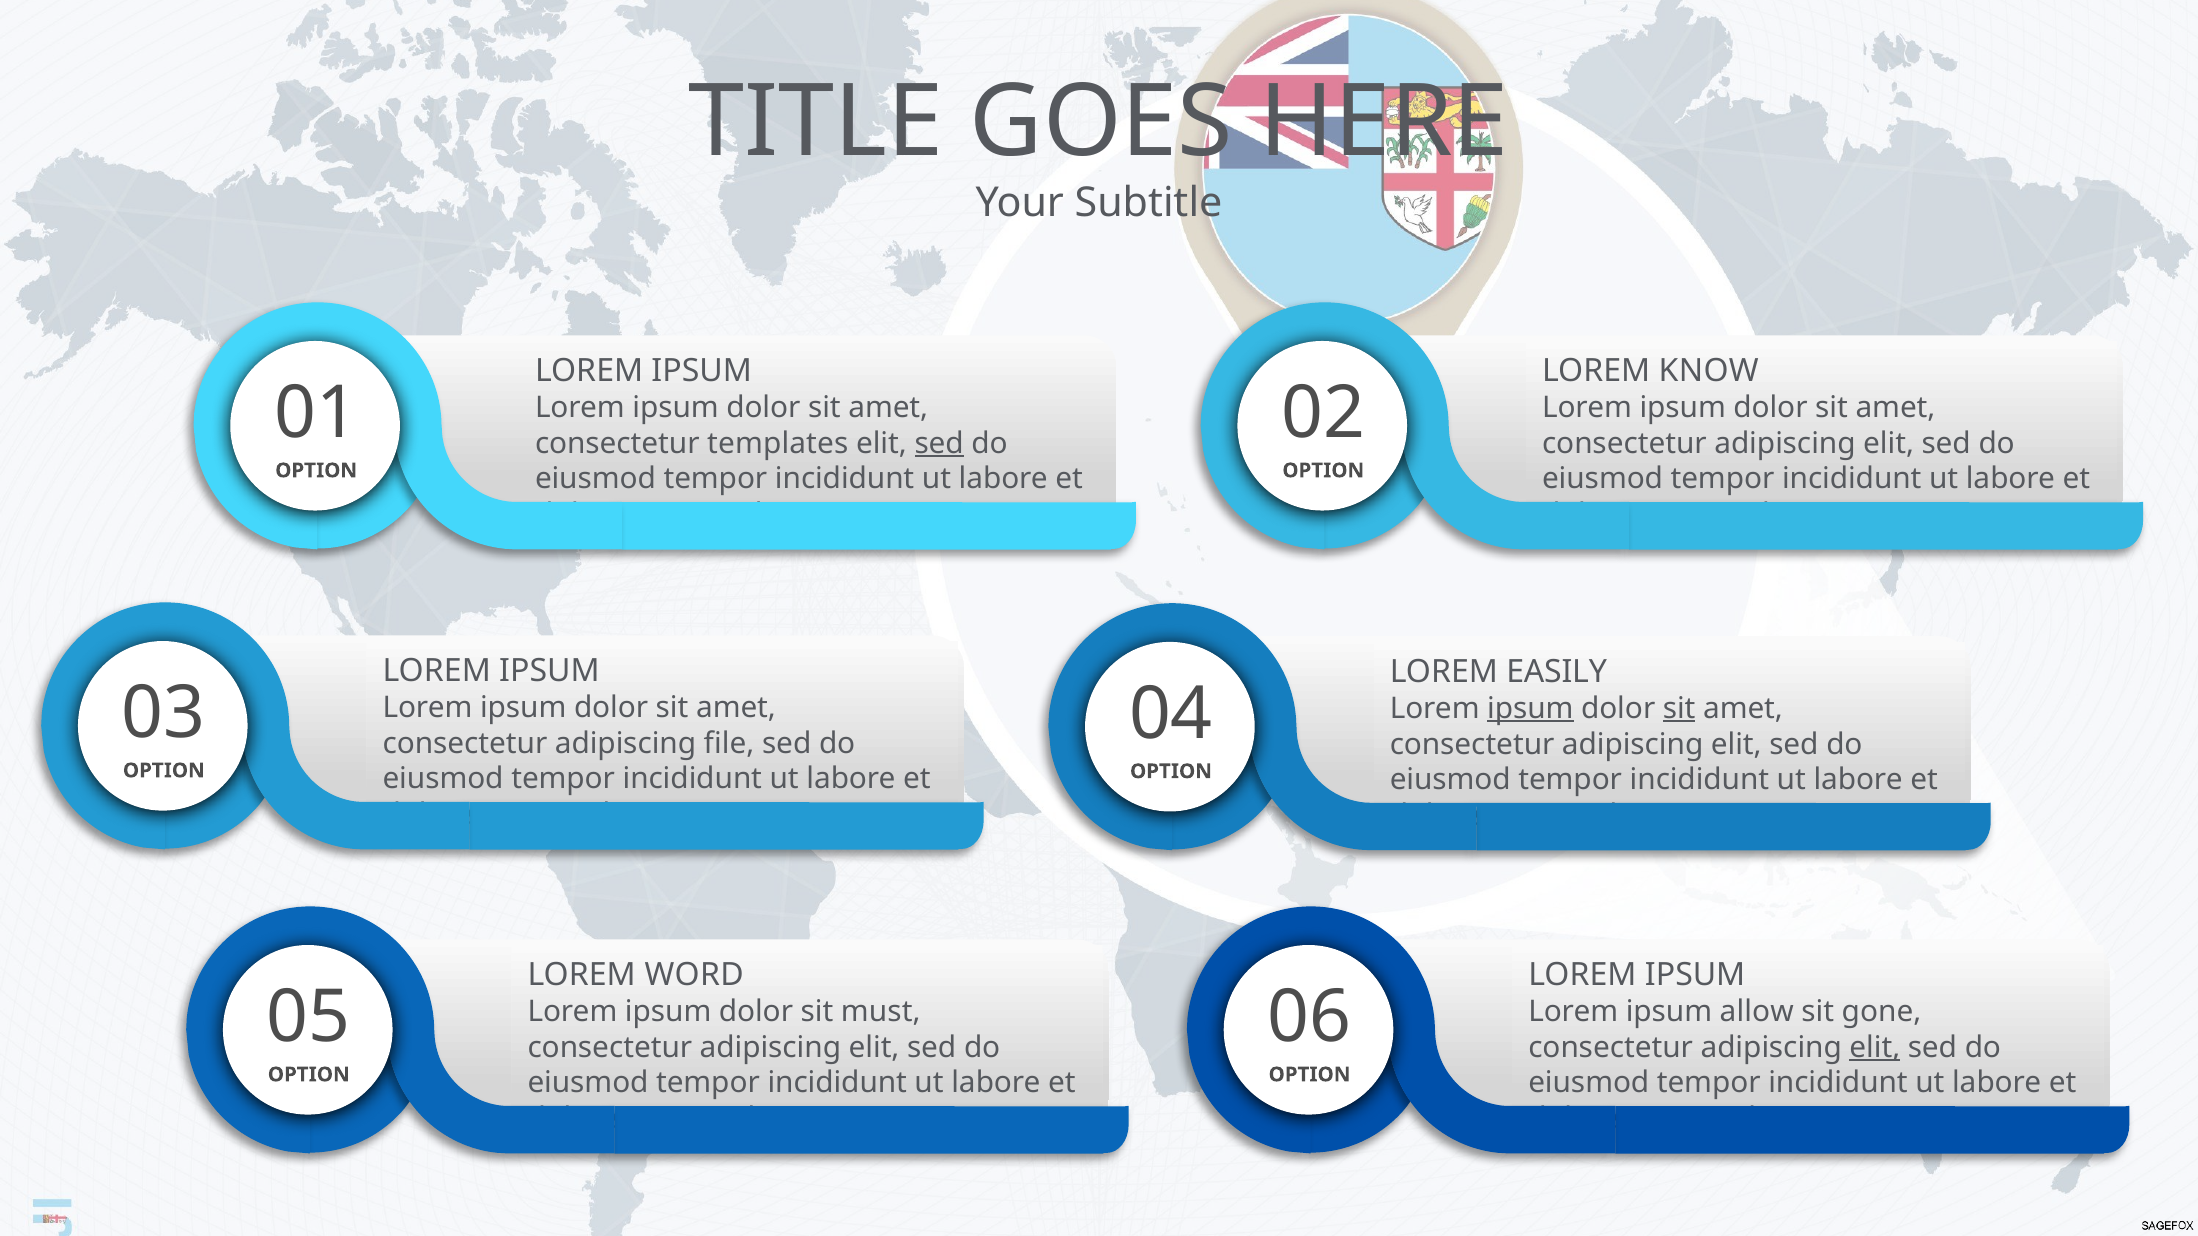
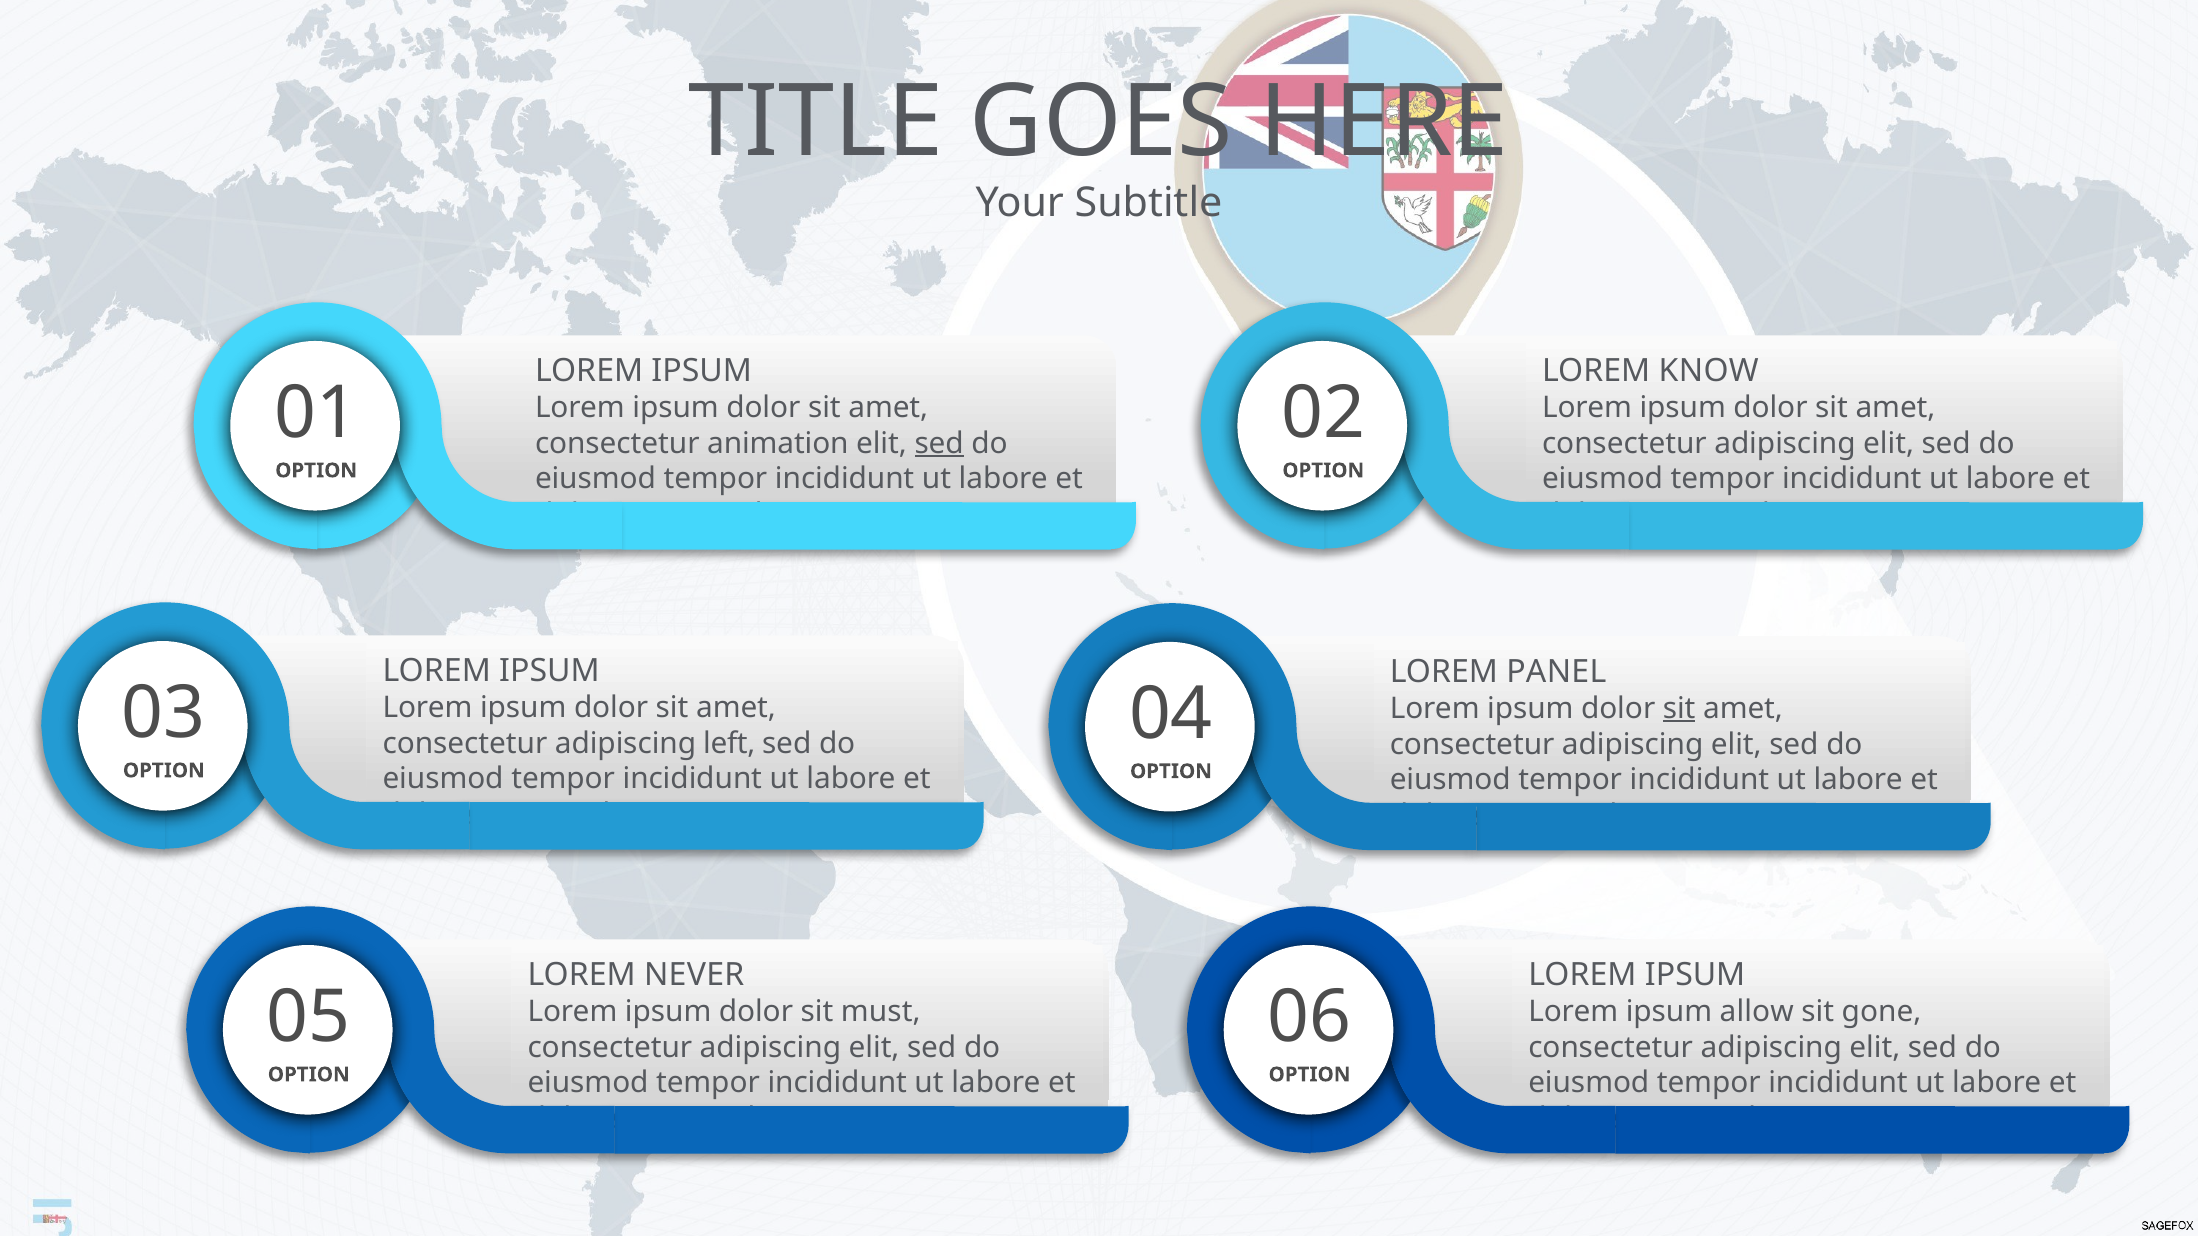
templates: templates -> animation (778, 443)
EASILY: EASILY -> PANEL (1556, 672)
ipsum underline: present -> none (1530, 709)
file: file -> left (729, 744)
WORD: WORD -> NEVER (694, 975)
elit underline: present -> none (1875, 1048)
